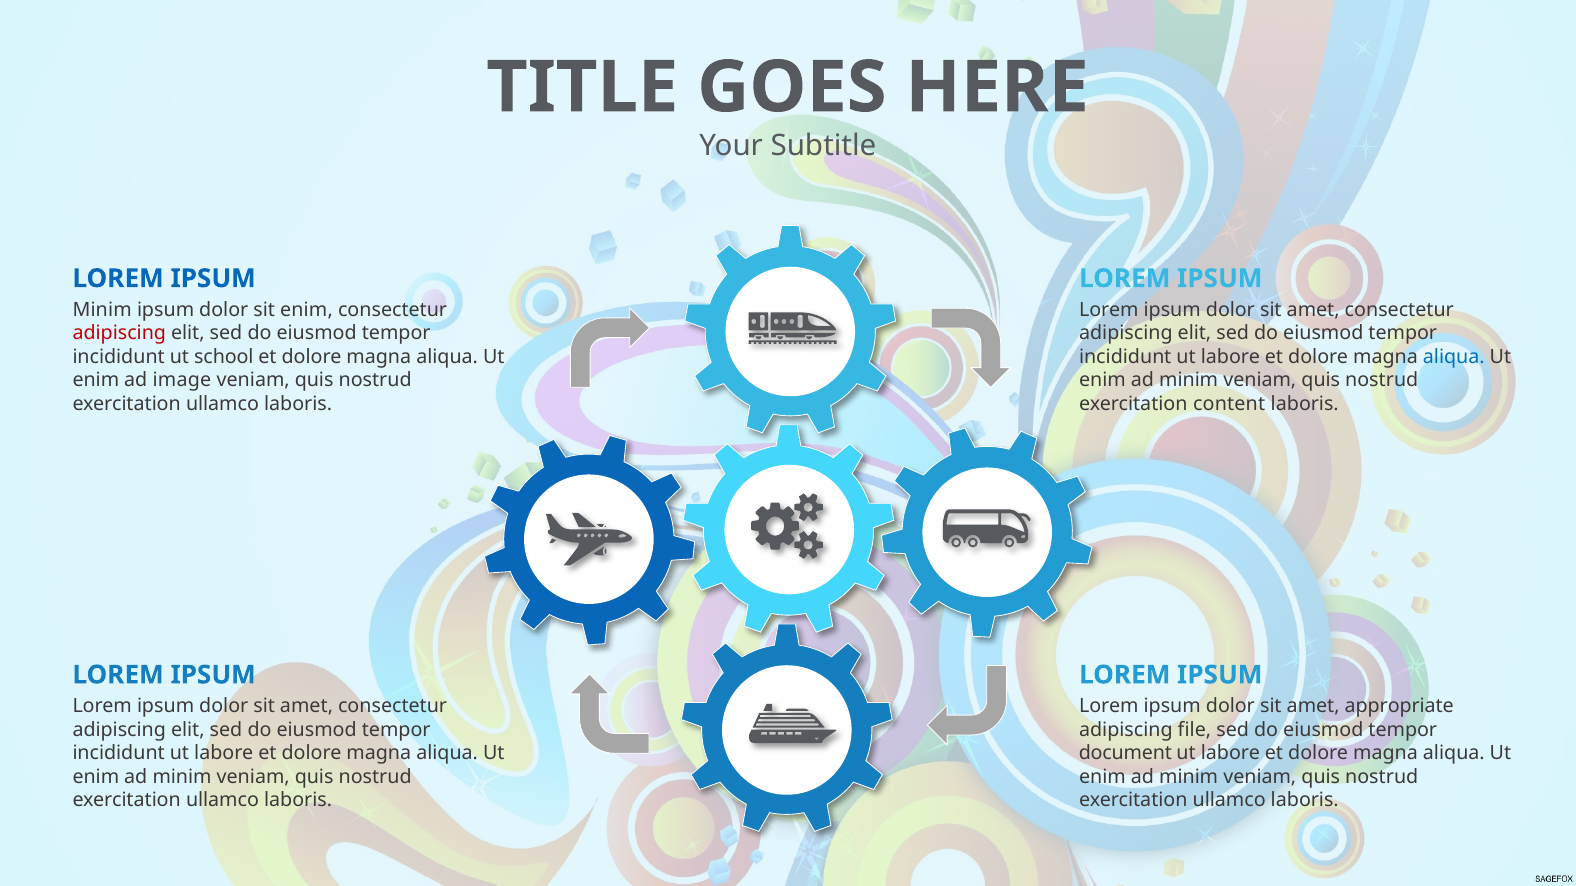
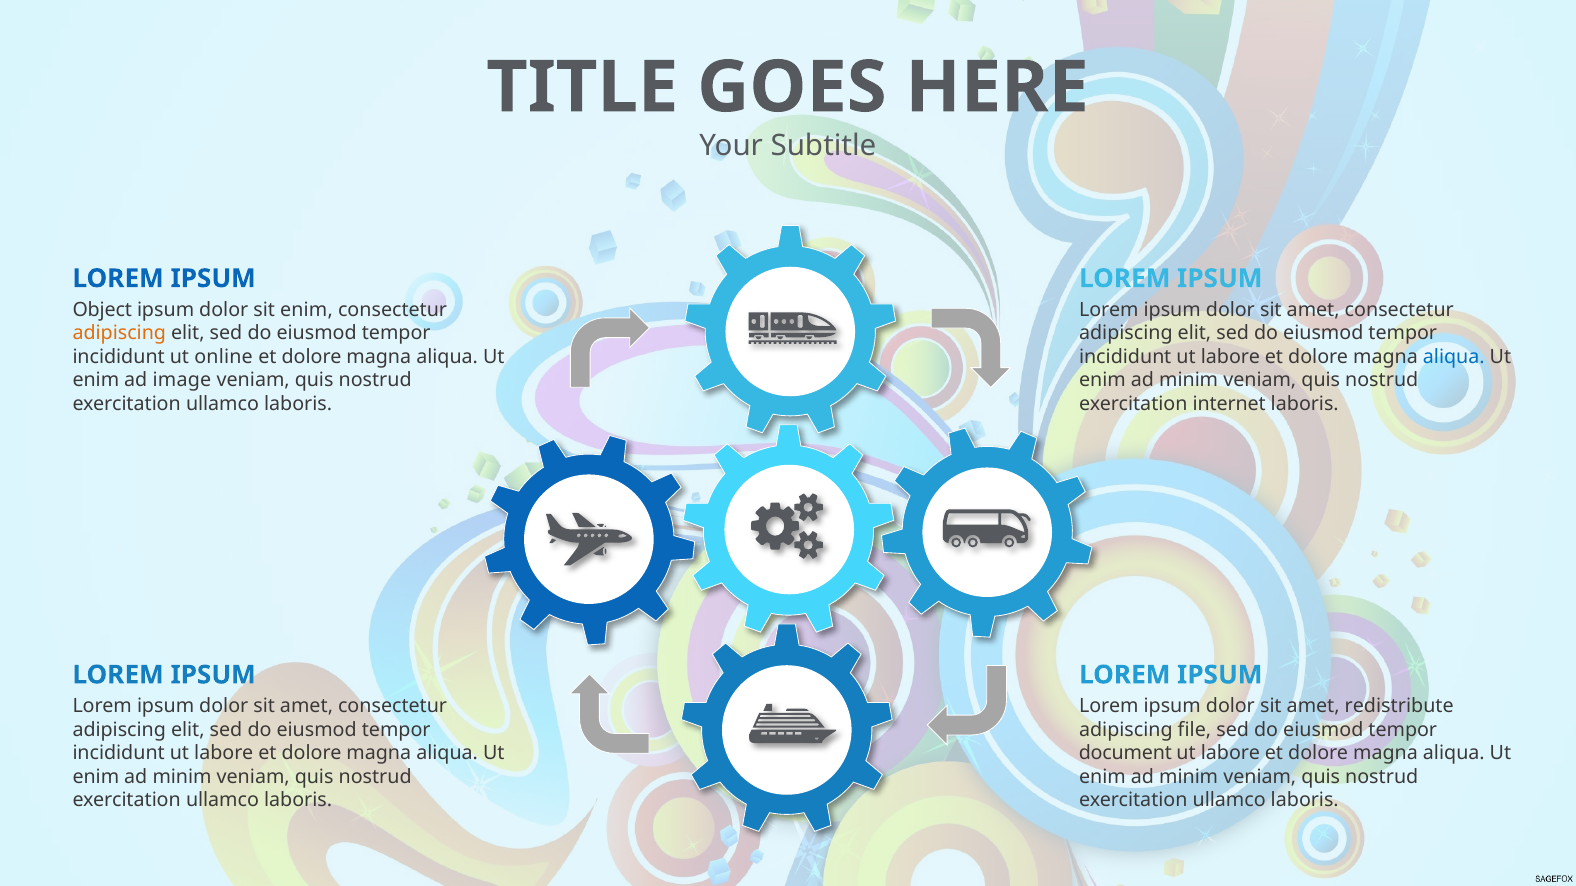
Minim: Minim -> Object (102, 310)
adipiscing colour: red -> orange (119, 333)
school: school -> online (224, 357)
content: content -> internet (1229, 404)
appropriate: appropriate -> redistribute (1399, 706)
